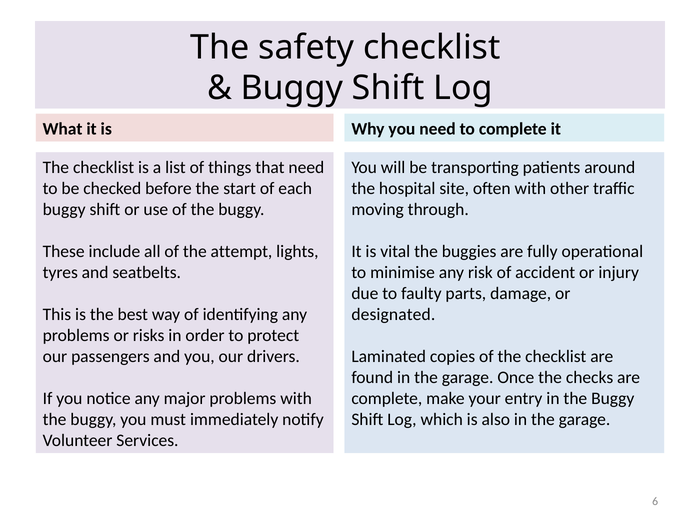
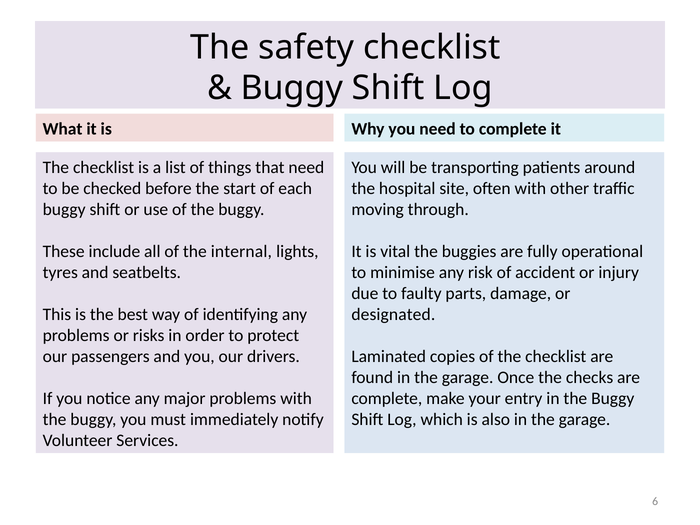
attempt: attempt -> internal (241, 251)
